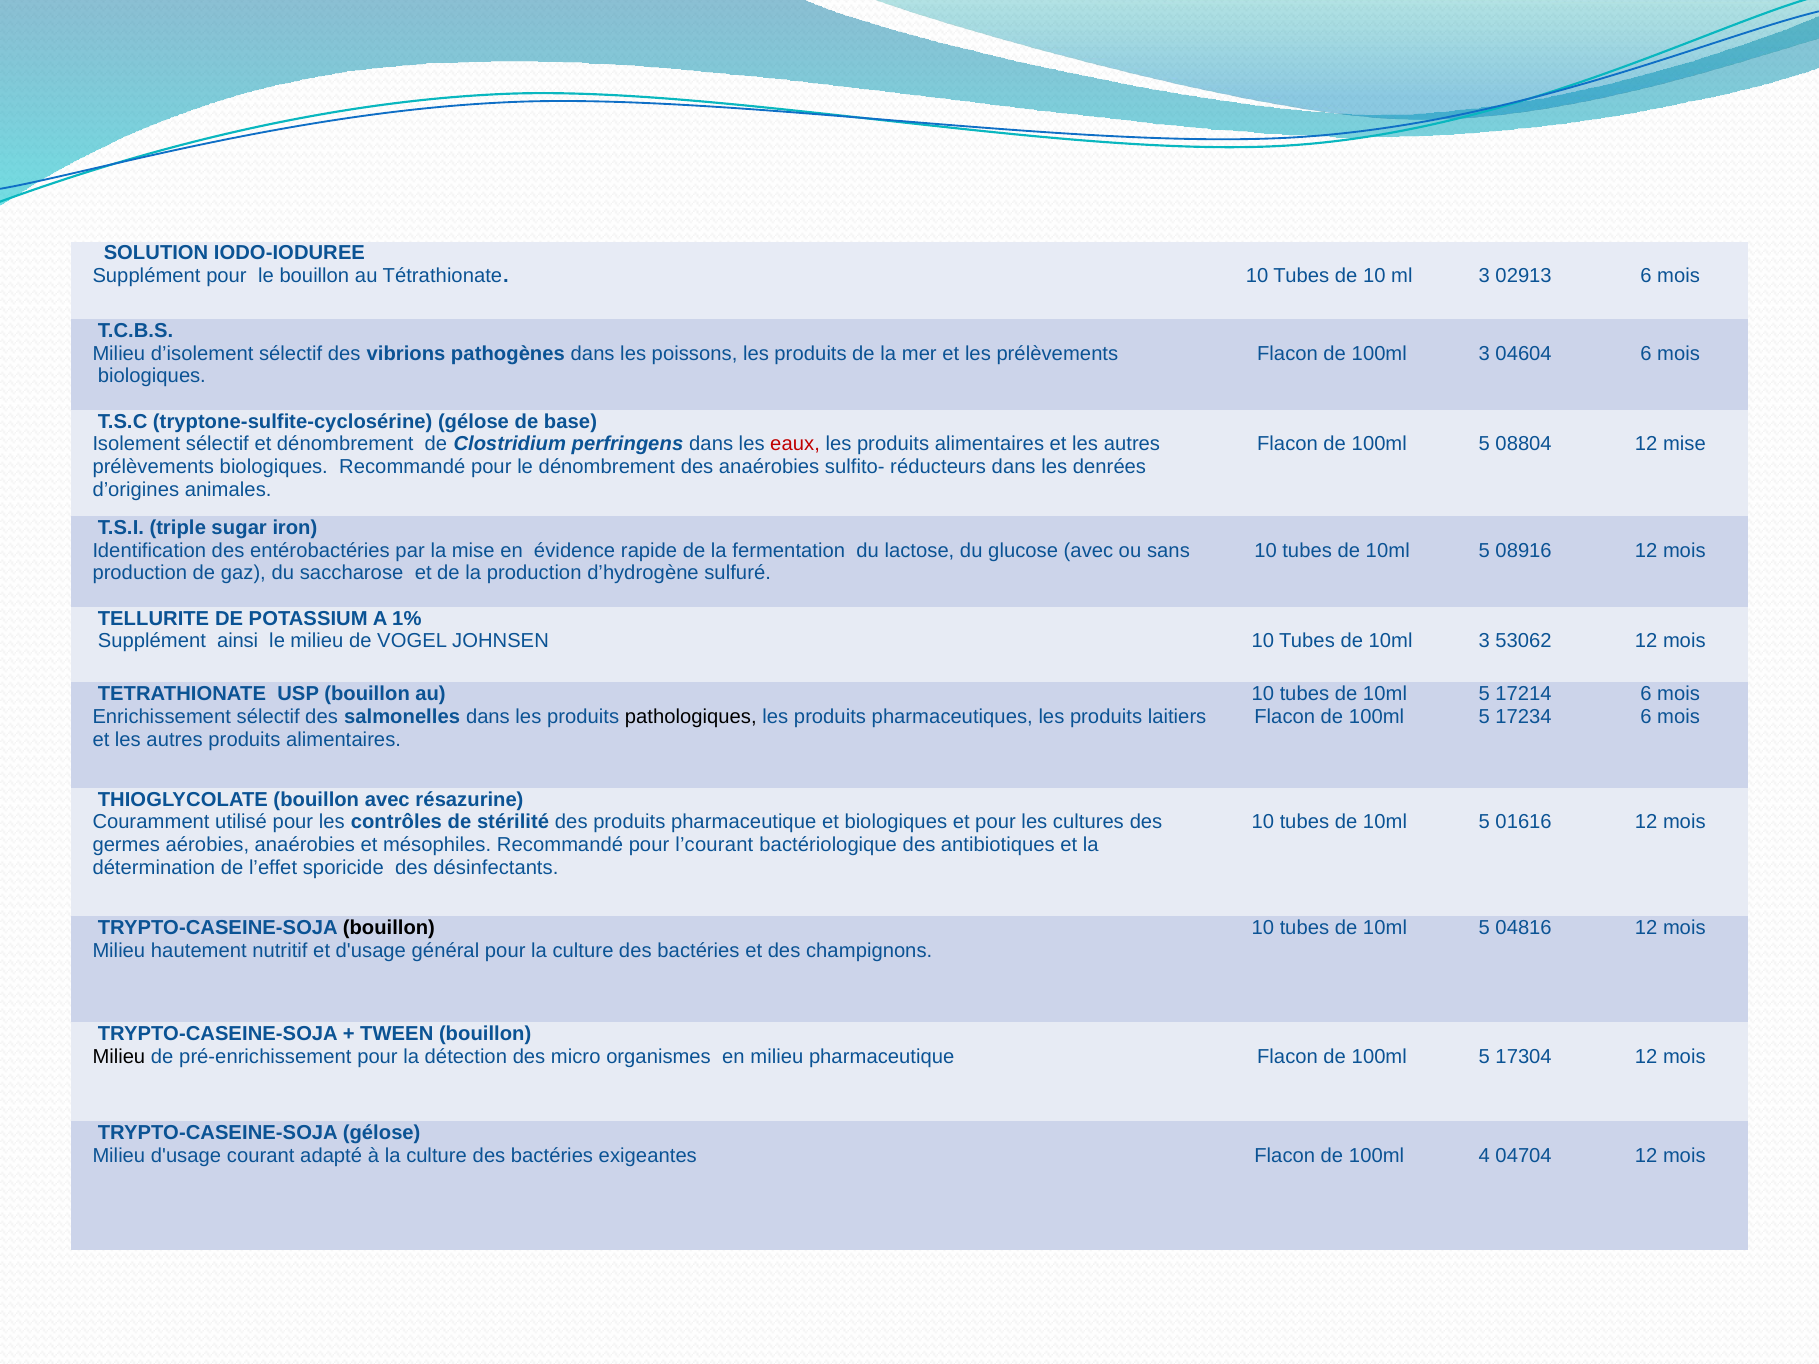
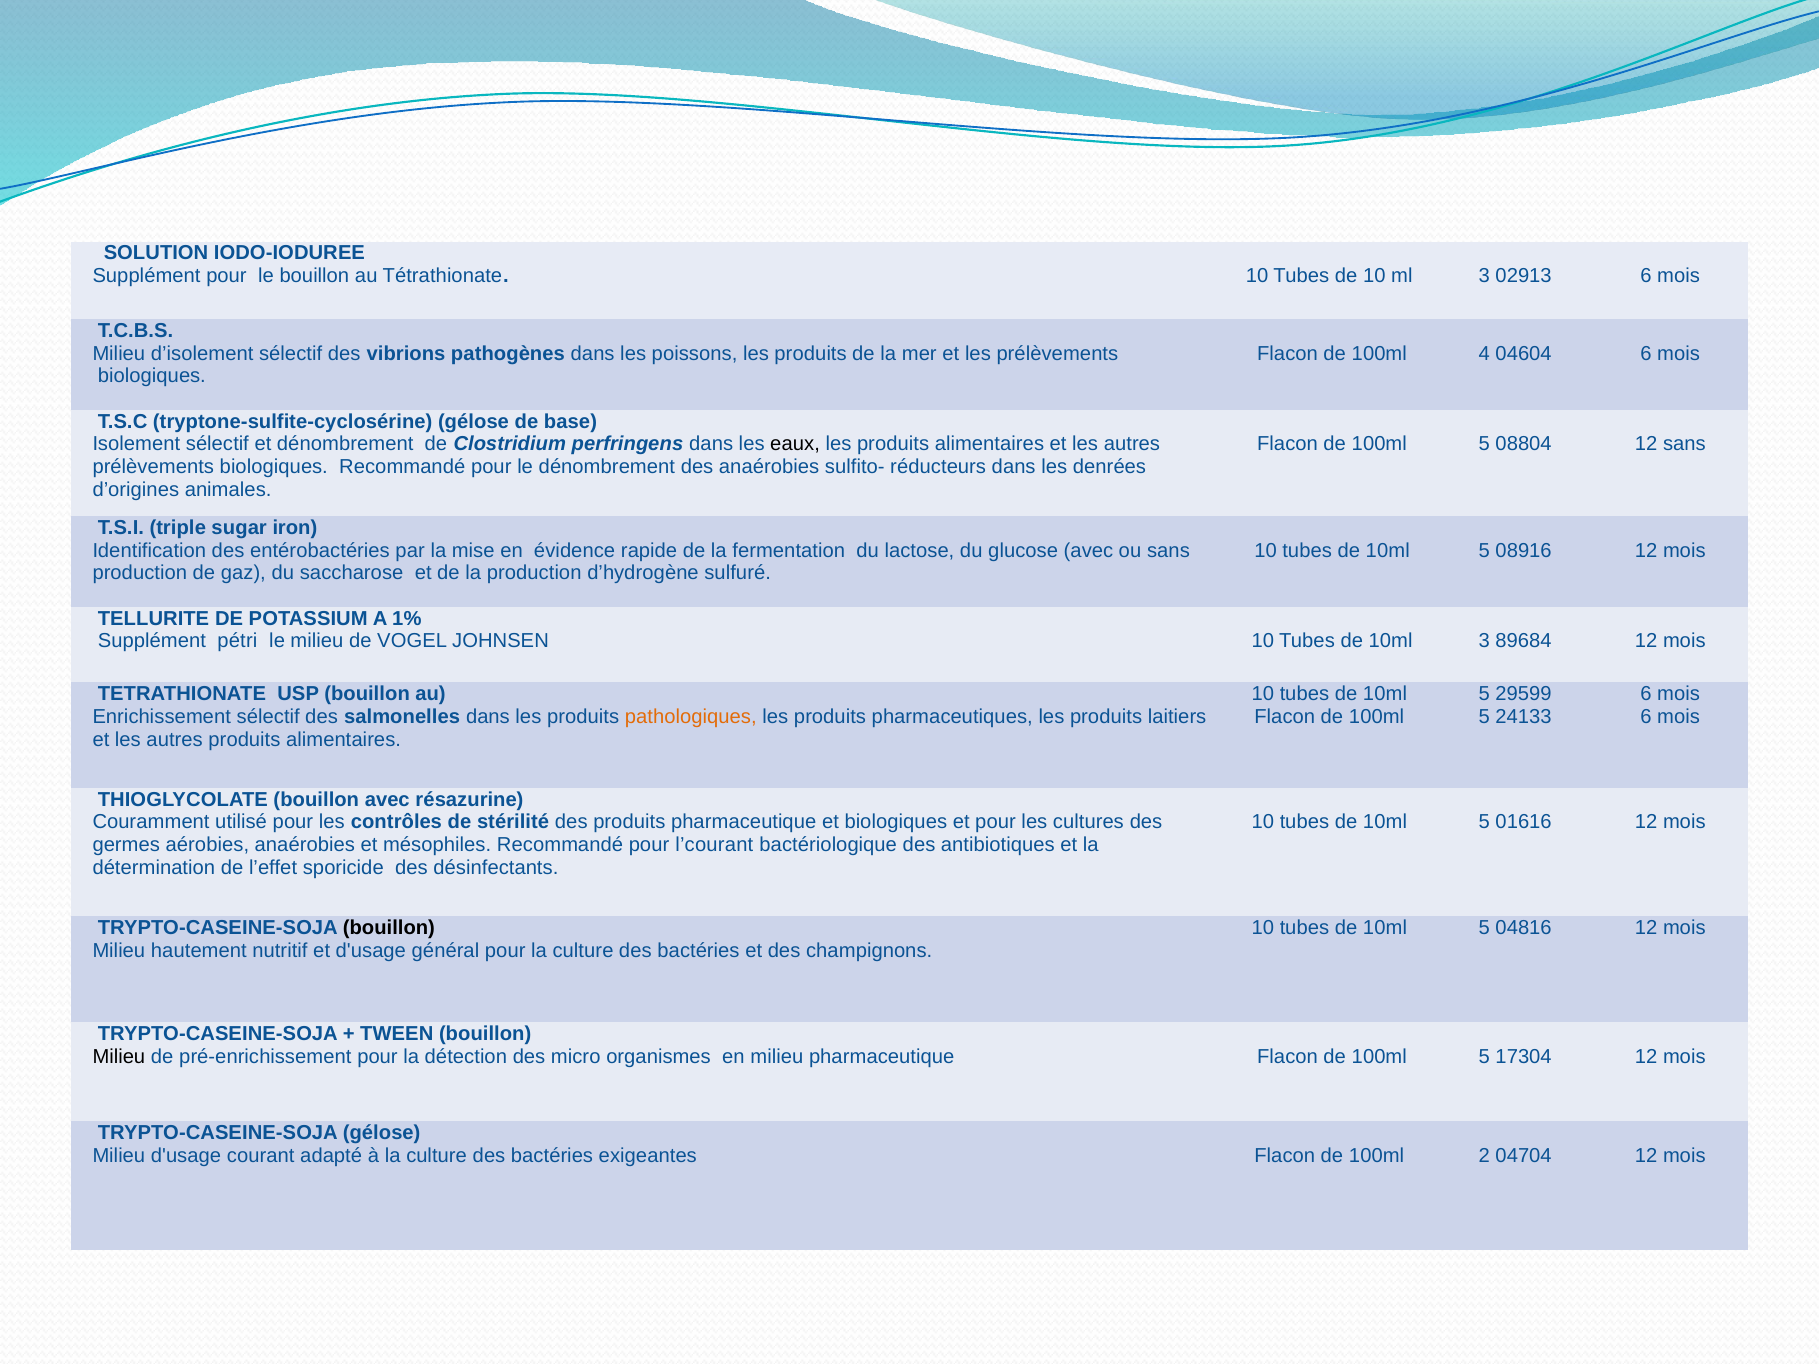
100ml 3: 3 -> 4 (1484, 354)
eaux colour: red -> black (795, 444)
12 mise: mise -> sans (1684, 444)
ainsi: ainsi -> pétri (237, 641)
53062: 53062 -> 89684 (1524, 641)
17214: 17214 -> 29599 (1524, 694)
pathologiques colour: black -> orange (691, 717)
17234: 17234 -> 24133 (1524, 717)
4: 4 -> 2 (1484, 1156)
